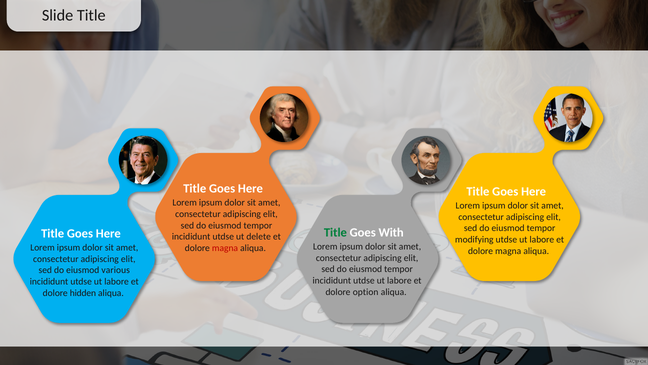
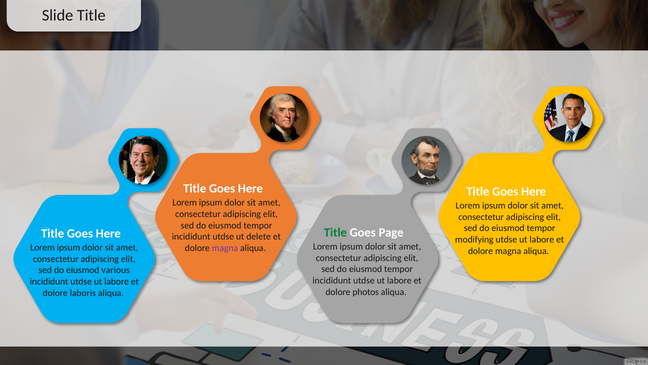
With: With -> Page (391, 232)
magna colour: red -> purple (225, 248)
option: option -> photos (366, 292)
hidden: hidden -> laboris (83, 293)
